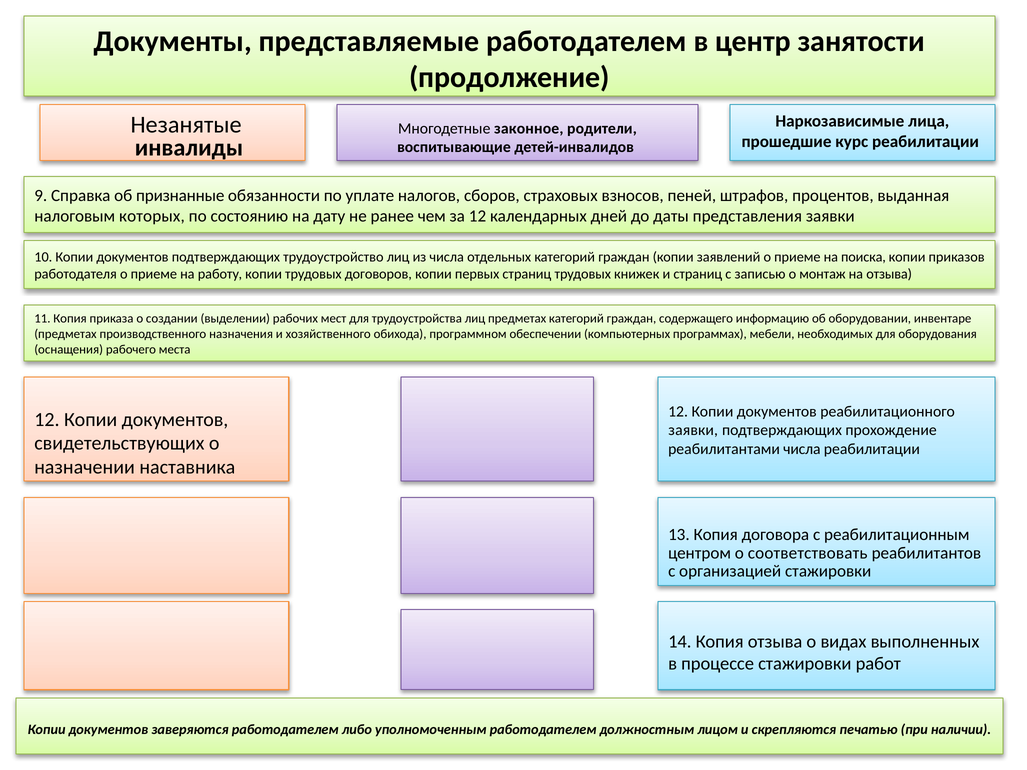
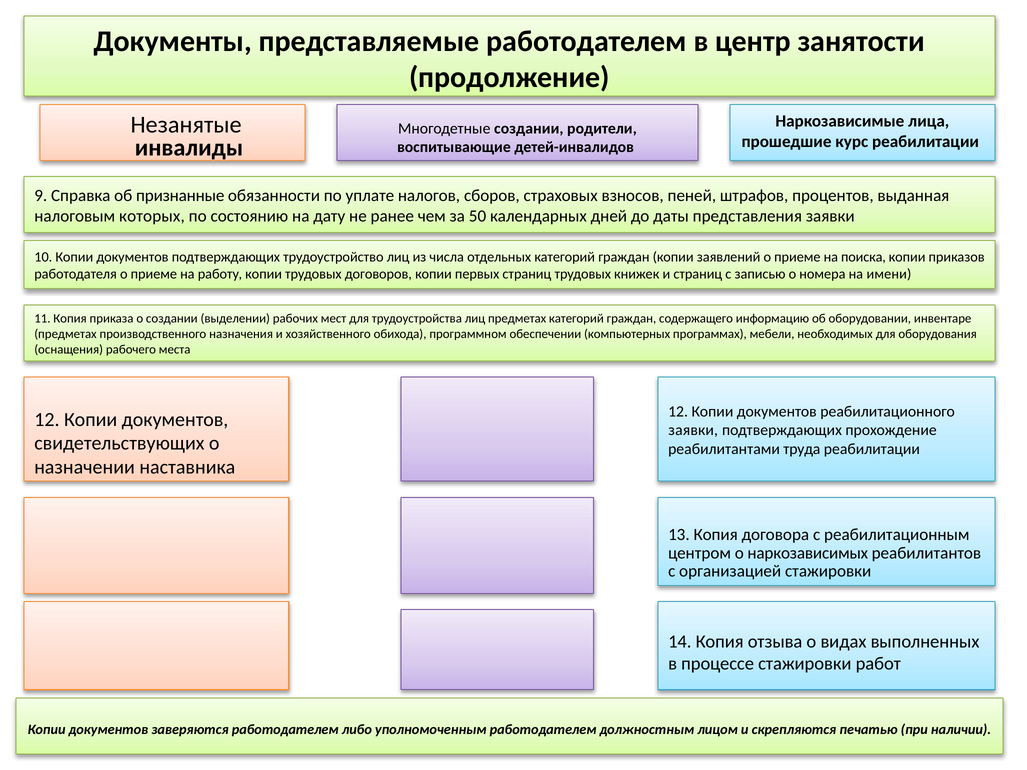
Многодетные законное: законное -> создании (529, 128)
за 12: 12 -> 50 (478, 216)
монтаж: монтаж -> номера (822, 274)
на отзыва: отзыва -> имени (889, 274)
реабилитантами числа: числа -> труда (802, 449)
соответствовать: соответствовать -> наркозависимых (808, 553)
